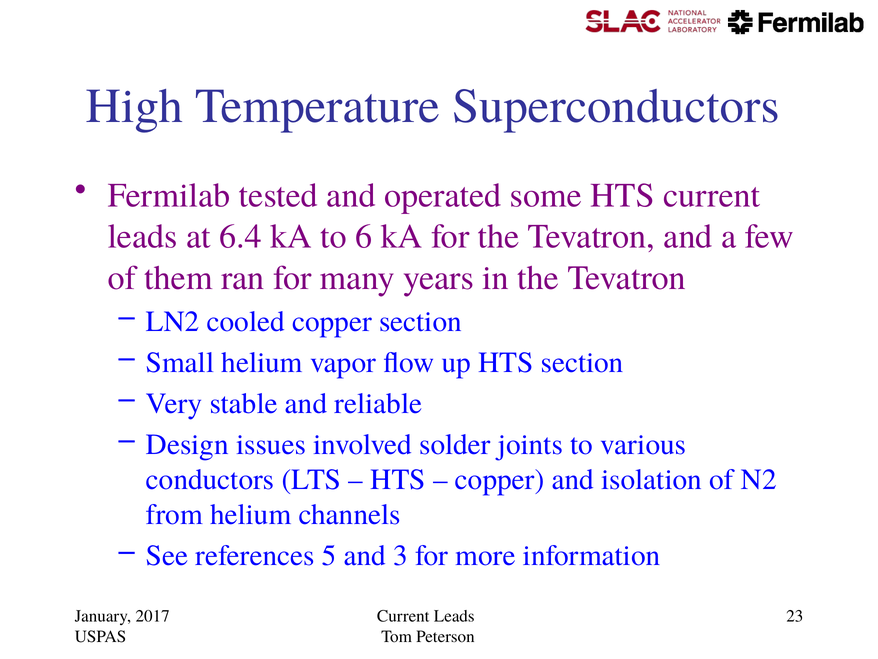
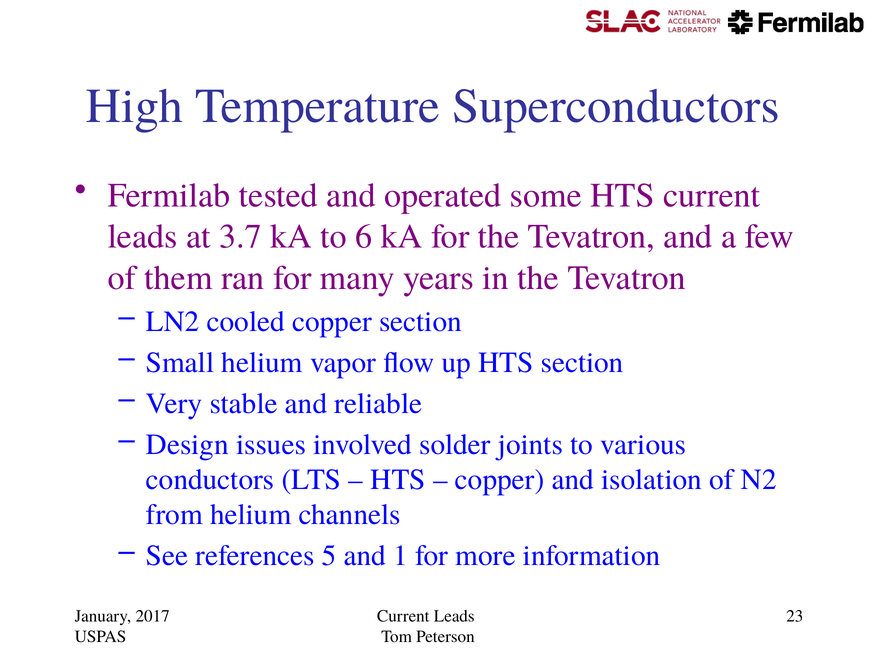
6.4: 6.4 -> 3.7 (240, 237)
3: 3 -> 1 (401, 555)
